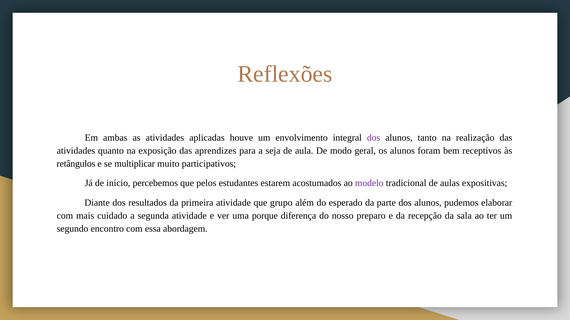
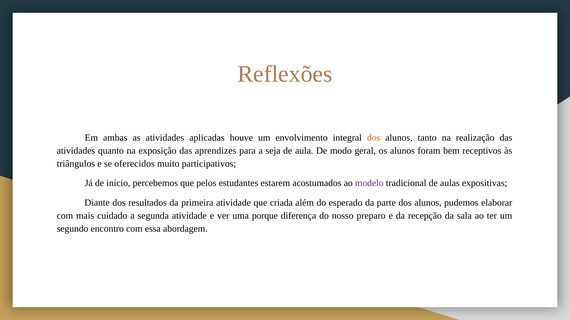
dos colour: purple -> orange (374, 138)
retângulos: retângulos -> triângulos (76, 164)
multiplicar: multiplicar -> oferecidos (135, 164)
grupo: grupo -> criada (281, 203)
